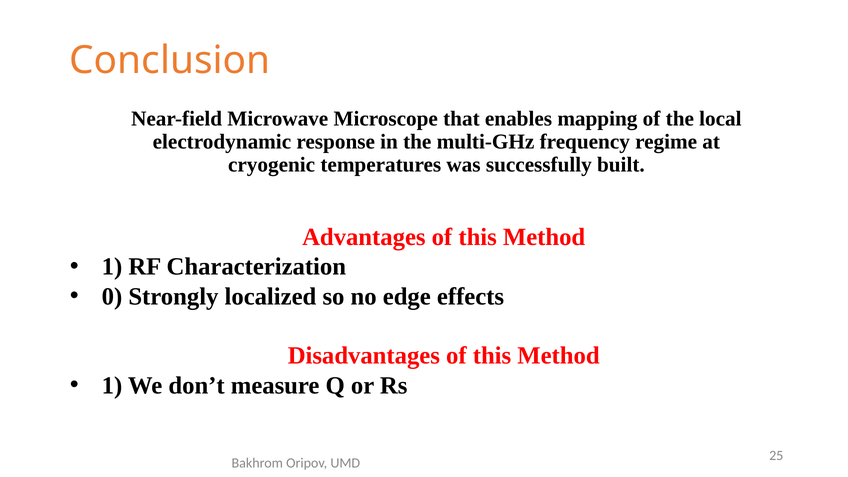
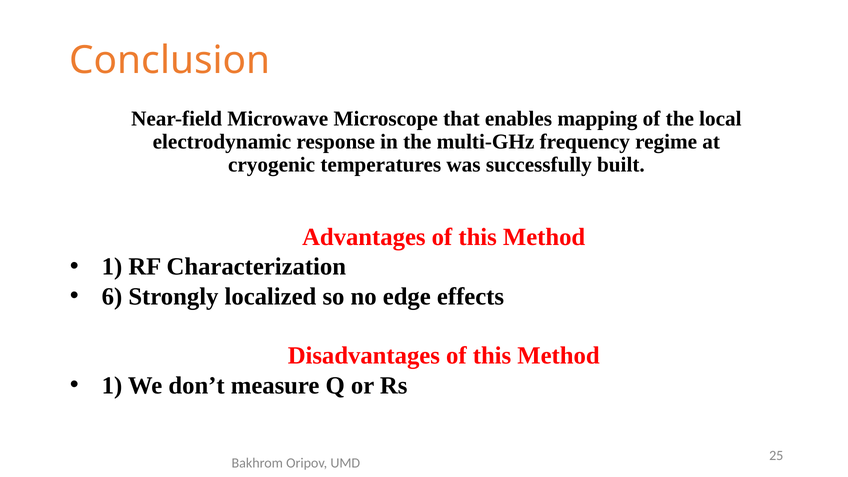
0: 0 -> 6 (112, 296)
